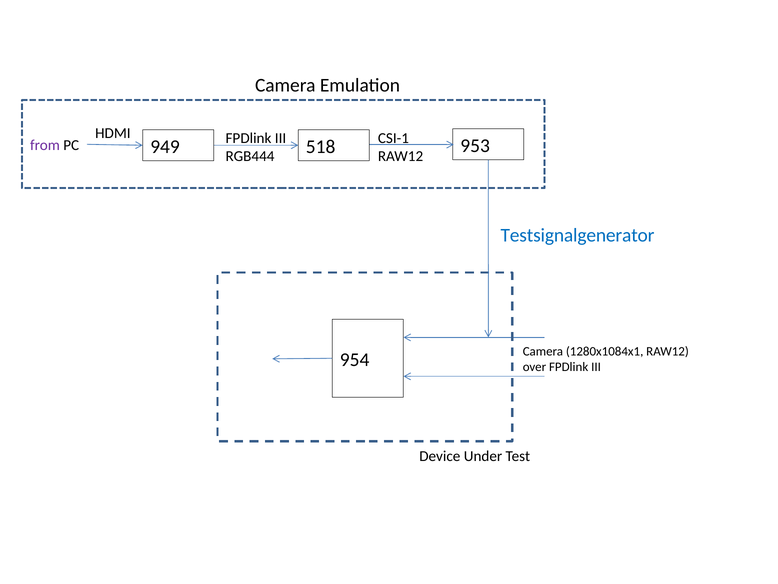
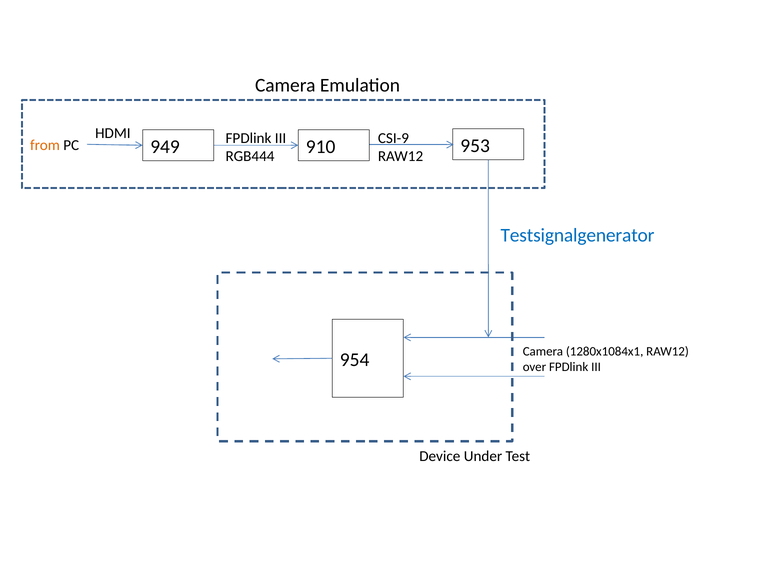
CSI-1: CSI-1 -> CSI-9 (393, 138)
518: 518 -> 910 (321, 146)
from colour: purple -> orange (45, 145)
